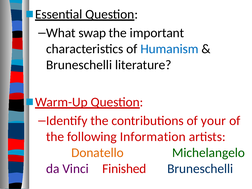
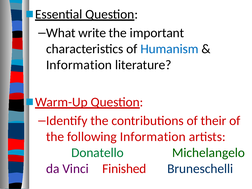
swap: swap -> write (92, 33)
Bruneschelli: Bruneschelli -> Information (79, 65)
your: your -> their (214, 121)
Donatello colour: orange -> green (98, 153)
